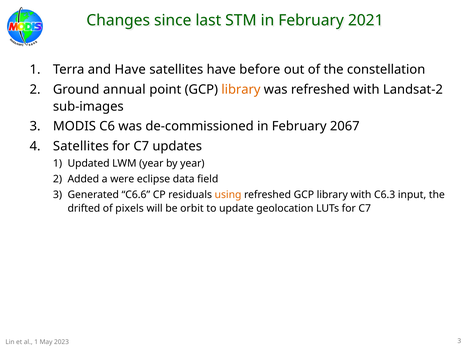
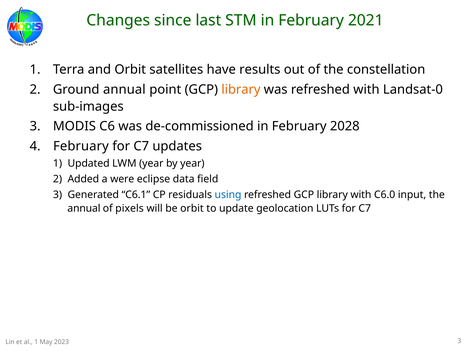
and Have: Have -> Orbit (130, 70)
before: before -> results (260, 70)
Landsat-2: Landsat-2 -> Landsat-0 (413, 89)
2067: 2067 -> 2028 (345, 126)
Satellites: Satellites -> February (81, 146)
C6.6: C6.6 -> C6.1 (136, 194)
using colour: orange -> blue (228, 194)
C6.3: C6.3 -> C6.0 (385, 194)
drifted: drifted -> annual (84, 208)
